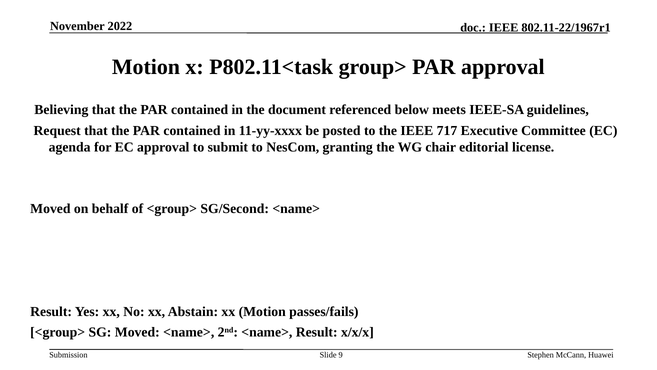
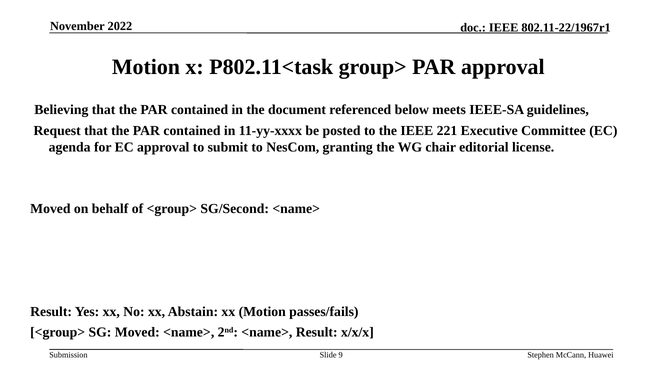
717: 717 -> 221 (447, 131)
